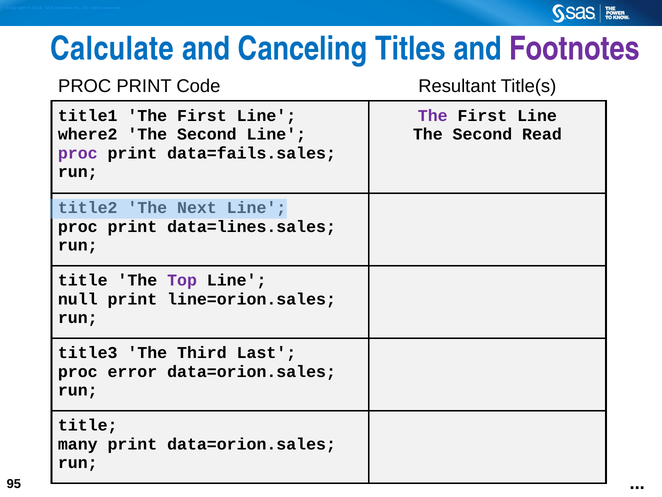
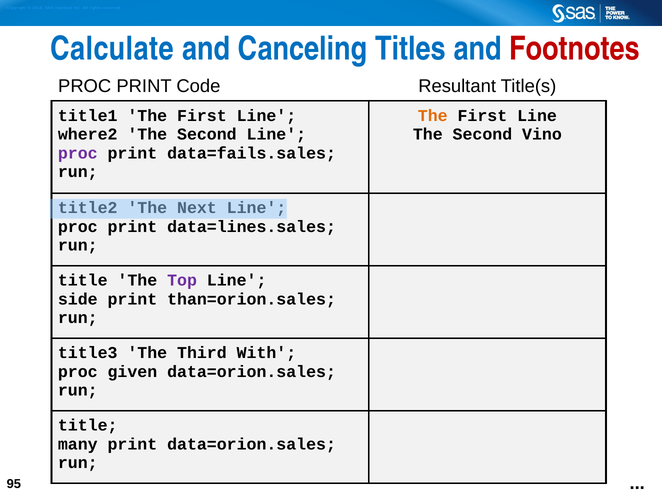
Footnotes colour: purple -> red (575, 49)
The colour: purple -> orange (433, 115)
Read: Read -> Vino (542, 134)
null: null -> side (78, 299)
line=orion.sales: line=orion.sales -> than=orion.sales (252, 299)
Last: Last -> With (266, 353)
error: error -> given (132, 371)
